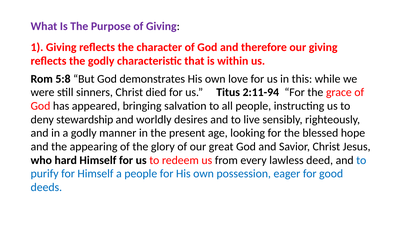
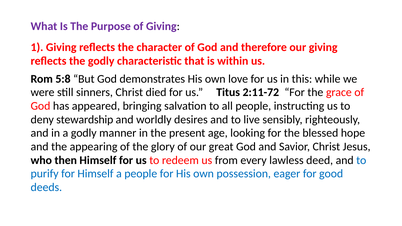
2:11-94: 2:11-94 -> 2:11-72 (261, 93)
hard: hard -> then (66, 160)
